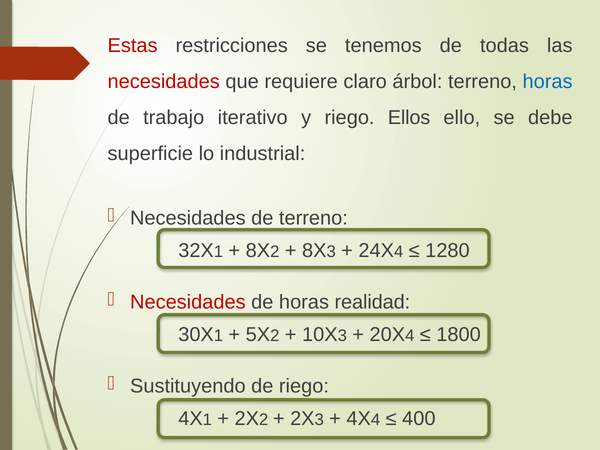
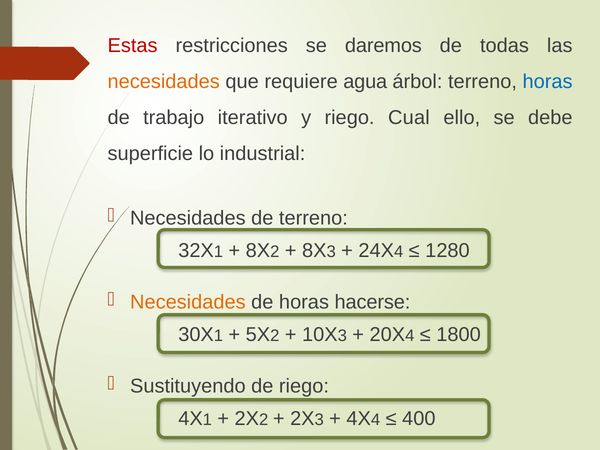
tenemos: tenemos -> daremos (383, 46)
necesidades colour: red -> orange (164, 82)
claro: claro -> agua (365, 82)
Ellos: Ellos -> Cual (409, 118)
Necesidades colour: red -> orange (188, 302)
realidad: realidad -> hacerse (372, 302)
